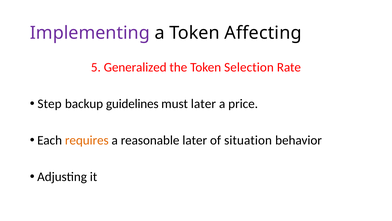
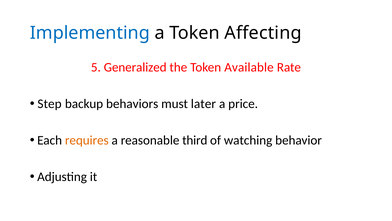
Implementing colour: purple -> blue (90, 33)
Selection: Selection -> Available (249, 67)
guidelines: guidelines -> behaviors (132, 104)
reasonable later: later -> third (195, 140)
situation: situation -> watching (248, 140)
